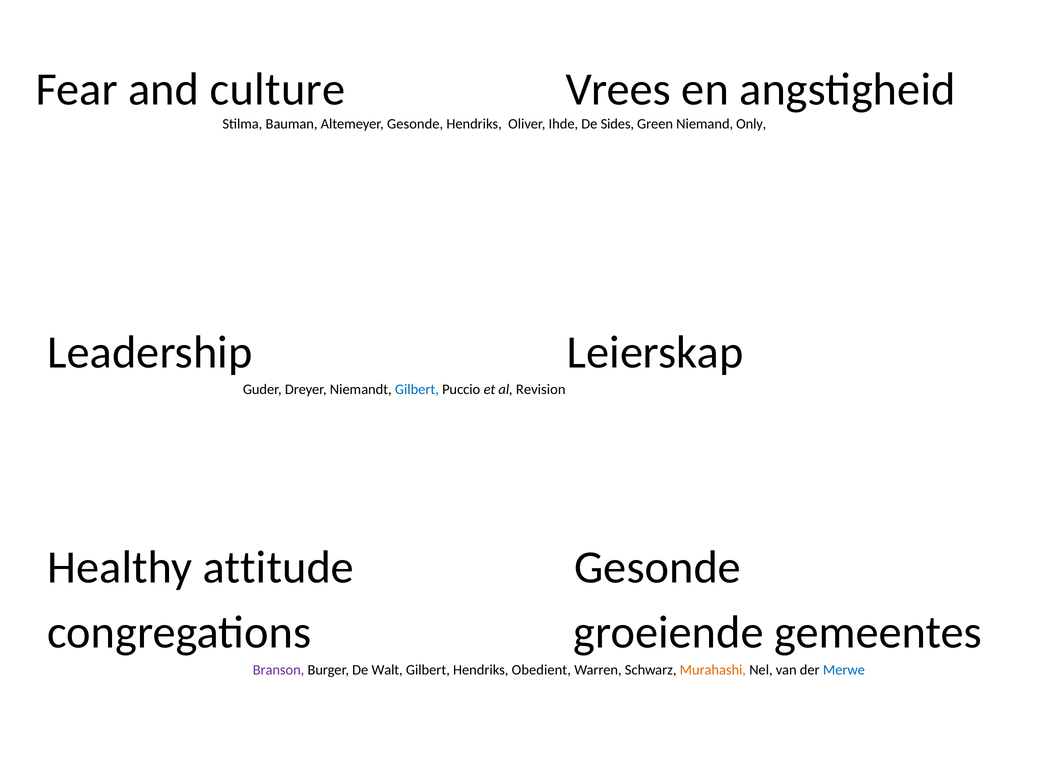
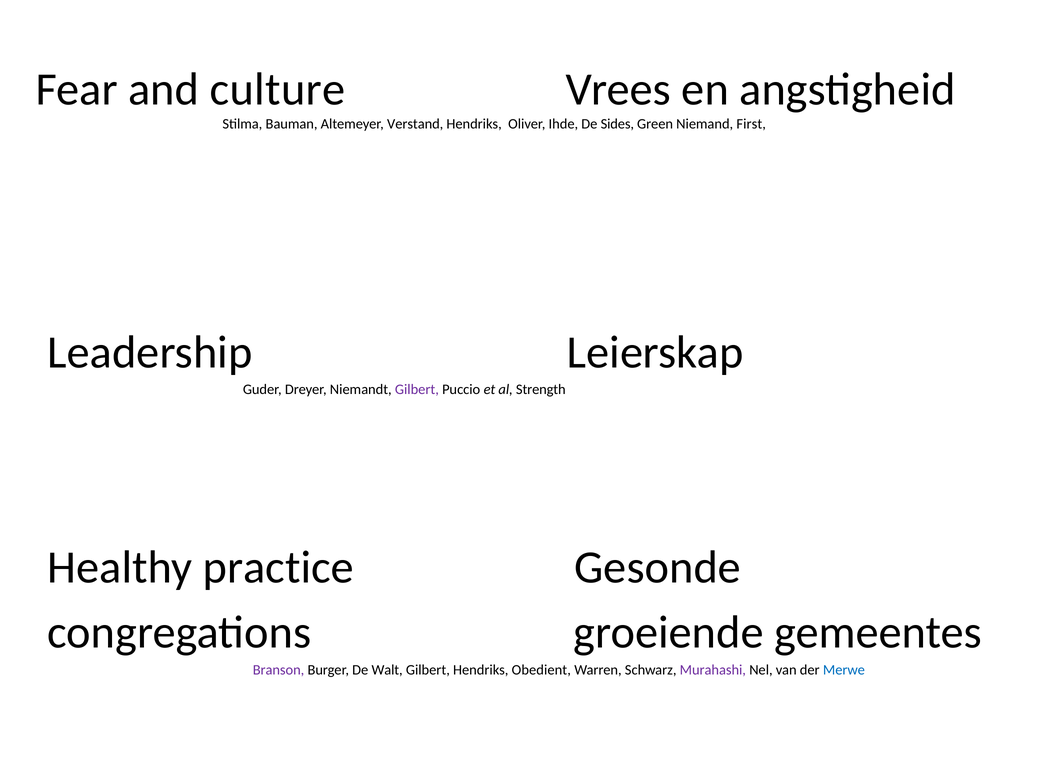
Altemeyer Gesonde: Gesonde -> Verstand (415, 124)
Only: Only -> First (751, 124)
Gilbert colour: blue -> purple (417, 389)
Revision: Revision -> Strength (541, 389)
attitude: attitude -> practice (278, 567)
Murahashi colour: orange -> purple (713, 669)
